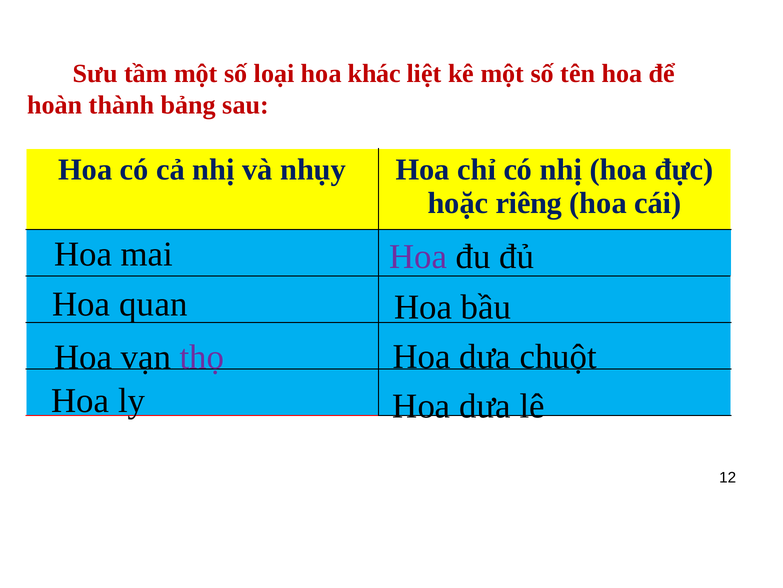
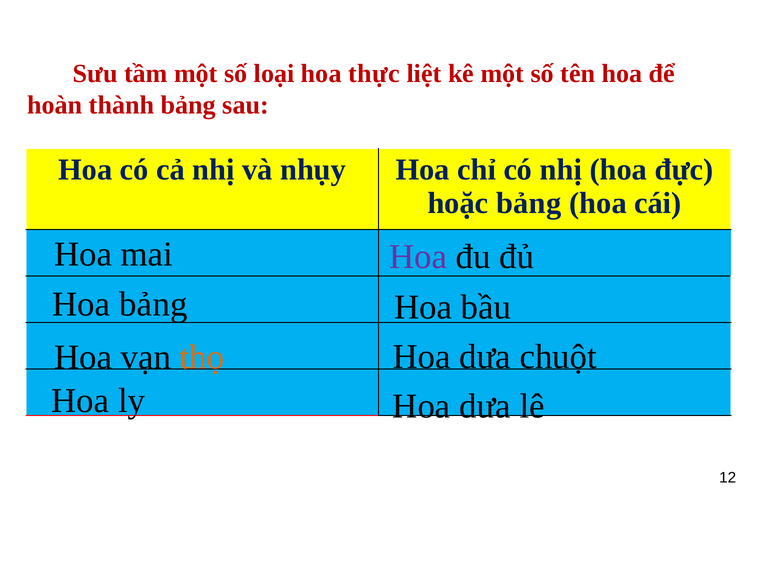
khác: khác -> thực (374, 74)
hoặc riêng: riêng -> bảng (529, 203)
Hoa quan: quan -> bảng (153, 304)
thọ colour: purple -> orange (202, 357)
